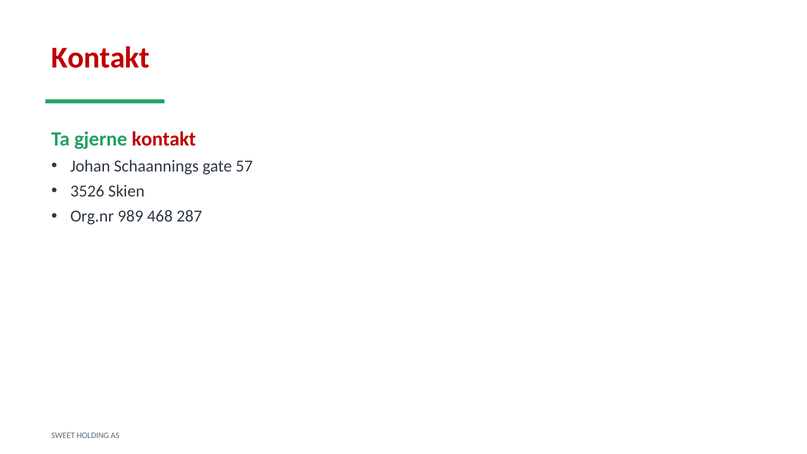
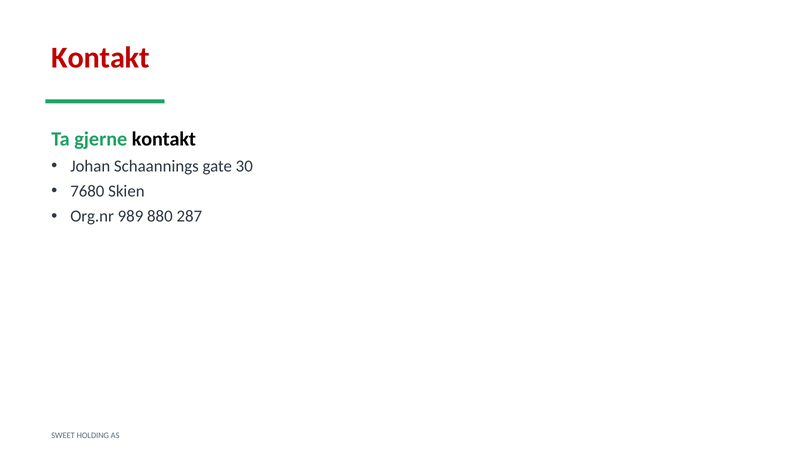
kontakt colour: red -> black (164, 139)
57: 57 -> 30 (244, 166)
3526: 3526 -> 7680 (87, 191)
468: 468 -> 880 (160, 216)
